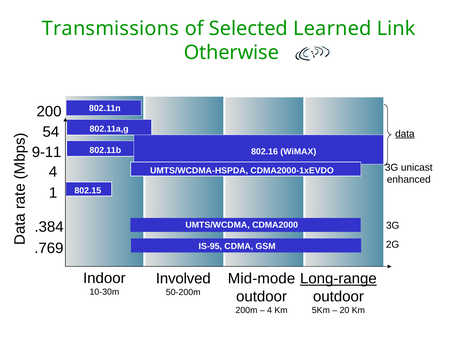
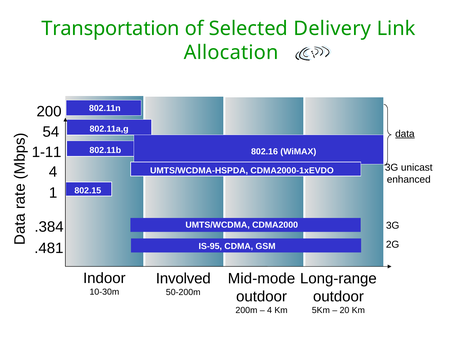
Transmissions: Transmissions -> Transportation (111, 29)
Learned: Learned -> Delivery (332, 29)
Otherwise: Otherwise -> Allocation (231, 53)
9-11: 9-11 -> 1-11 (47, 153)
.769: .769 -> .481 (49, 249)
Long-range underline: present -> none (338, 279)
